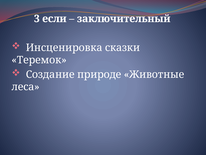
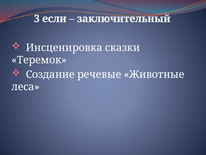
природе: природе -> речевые (99, 74)
